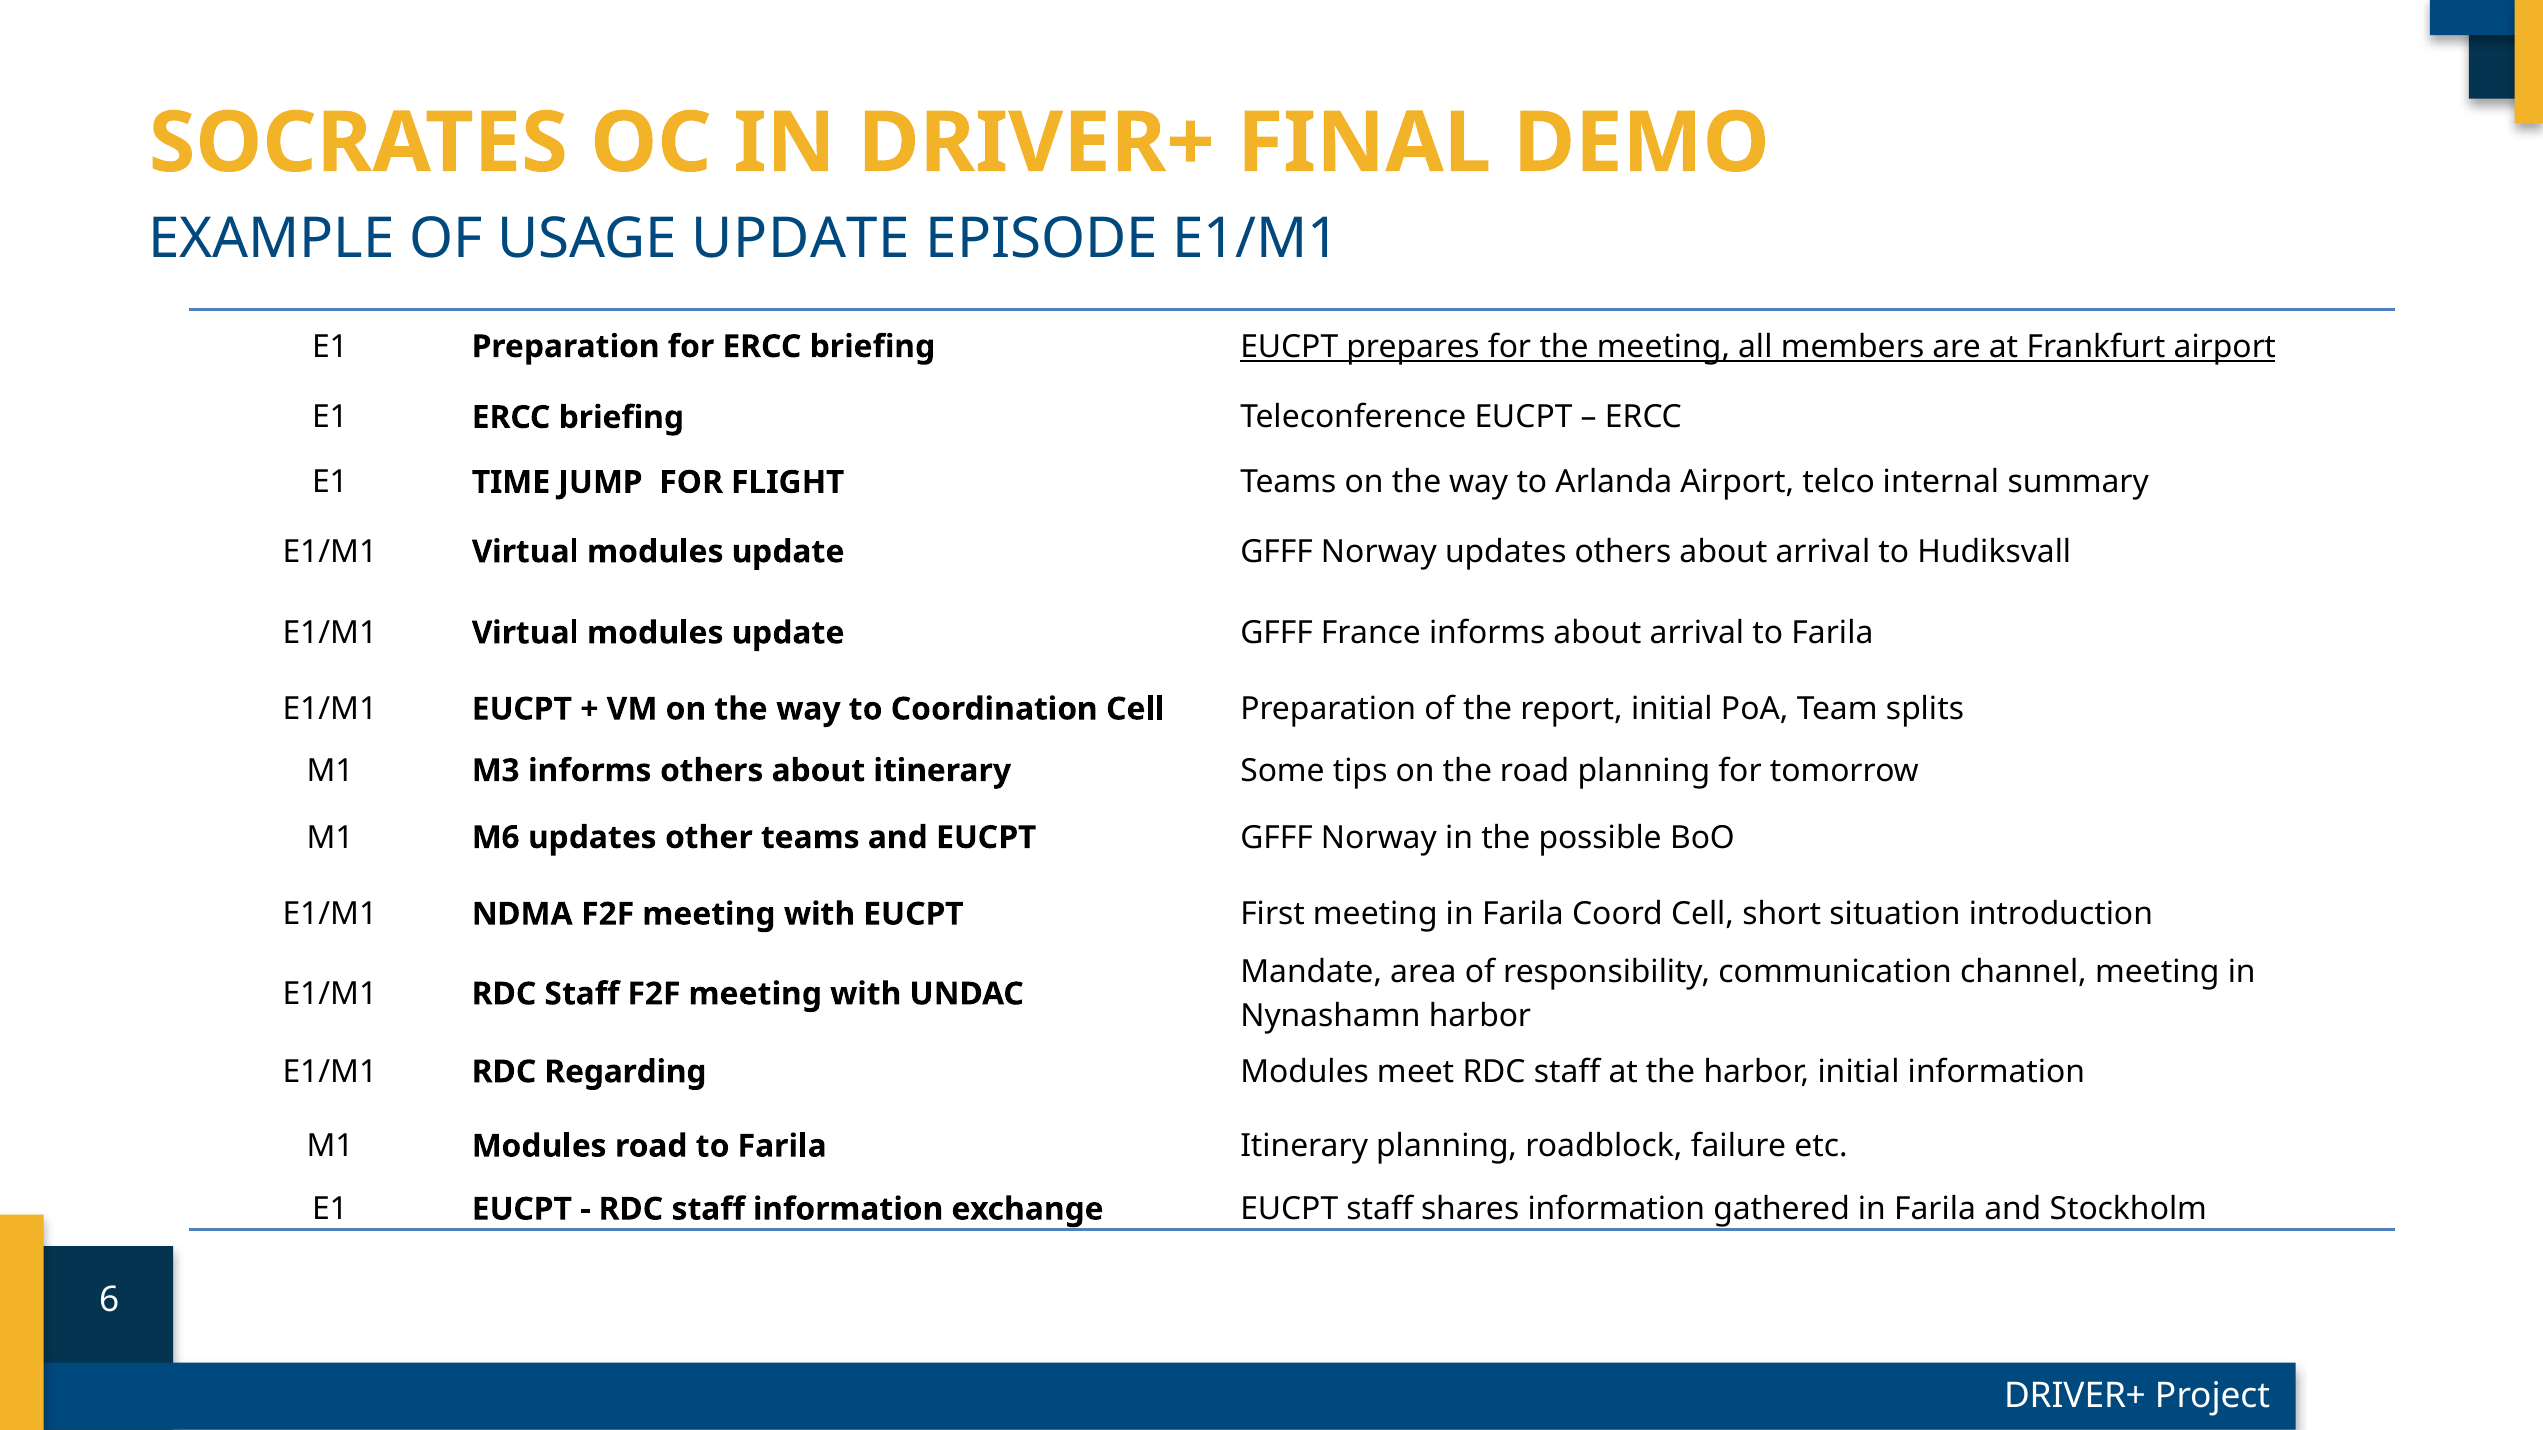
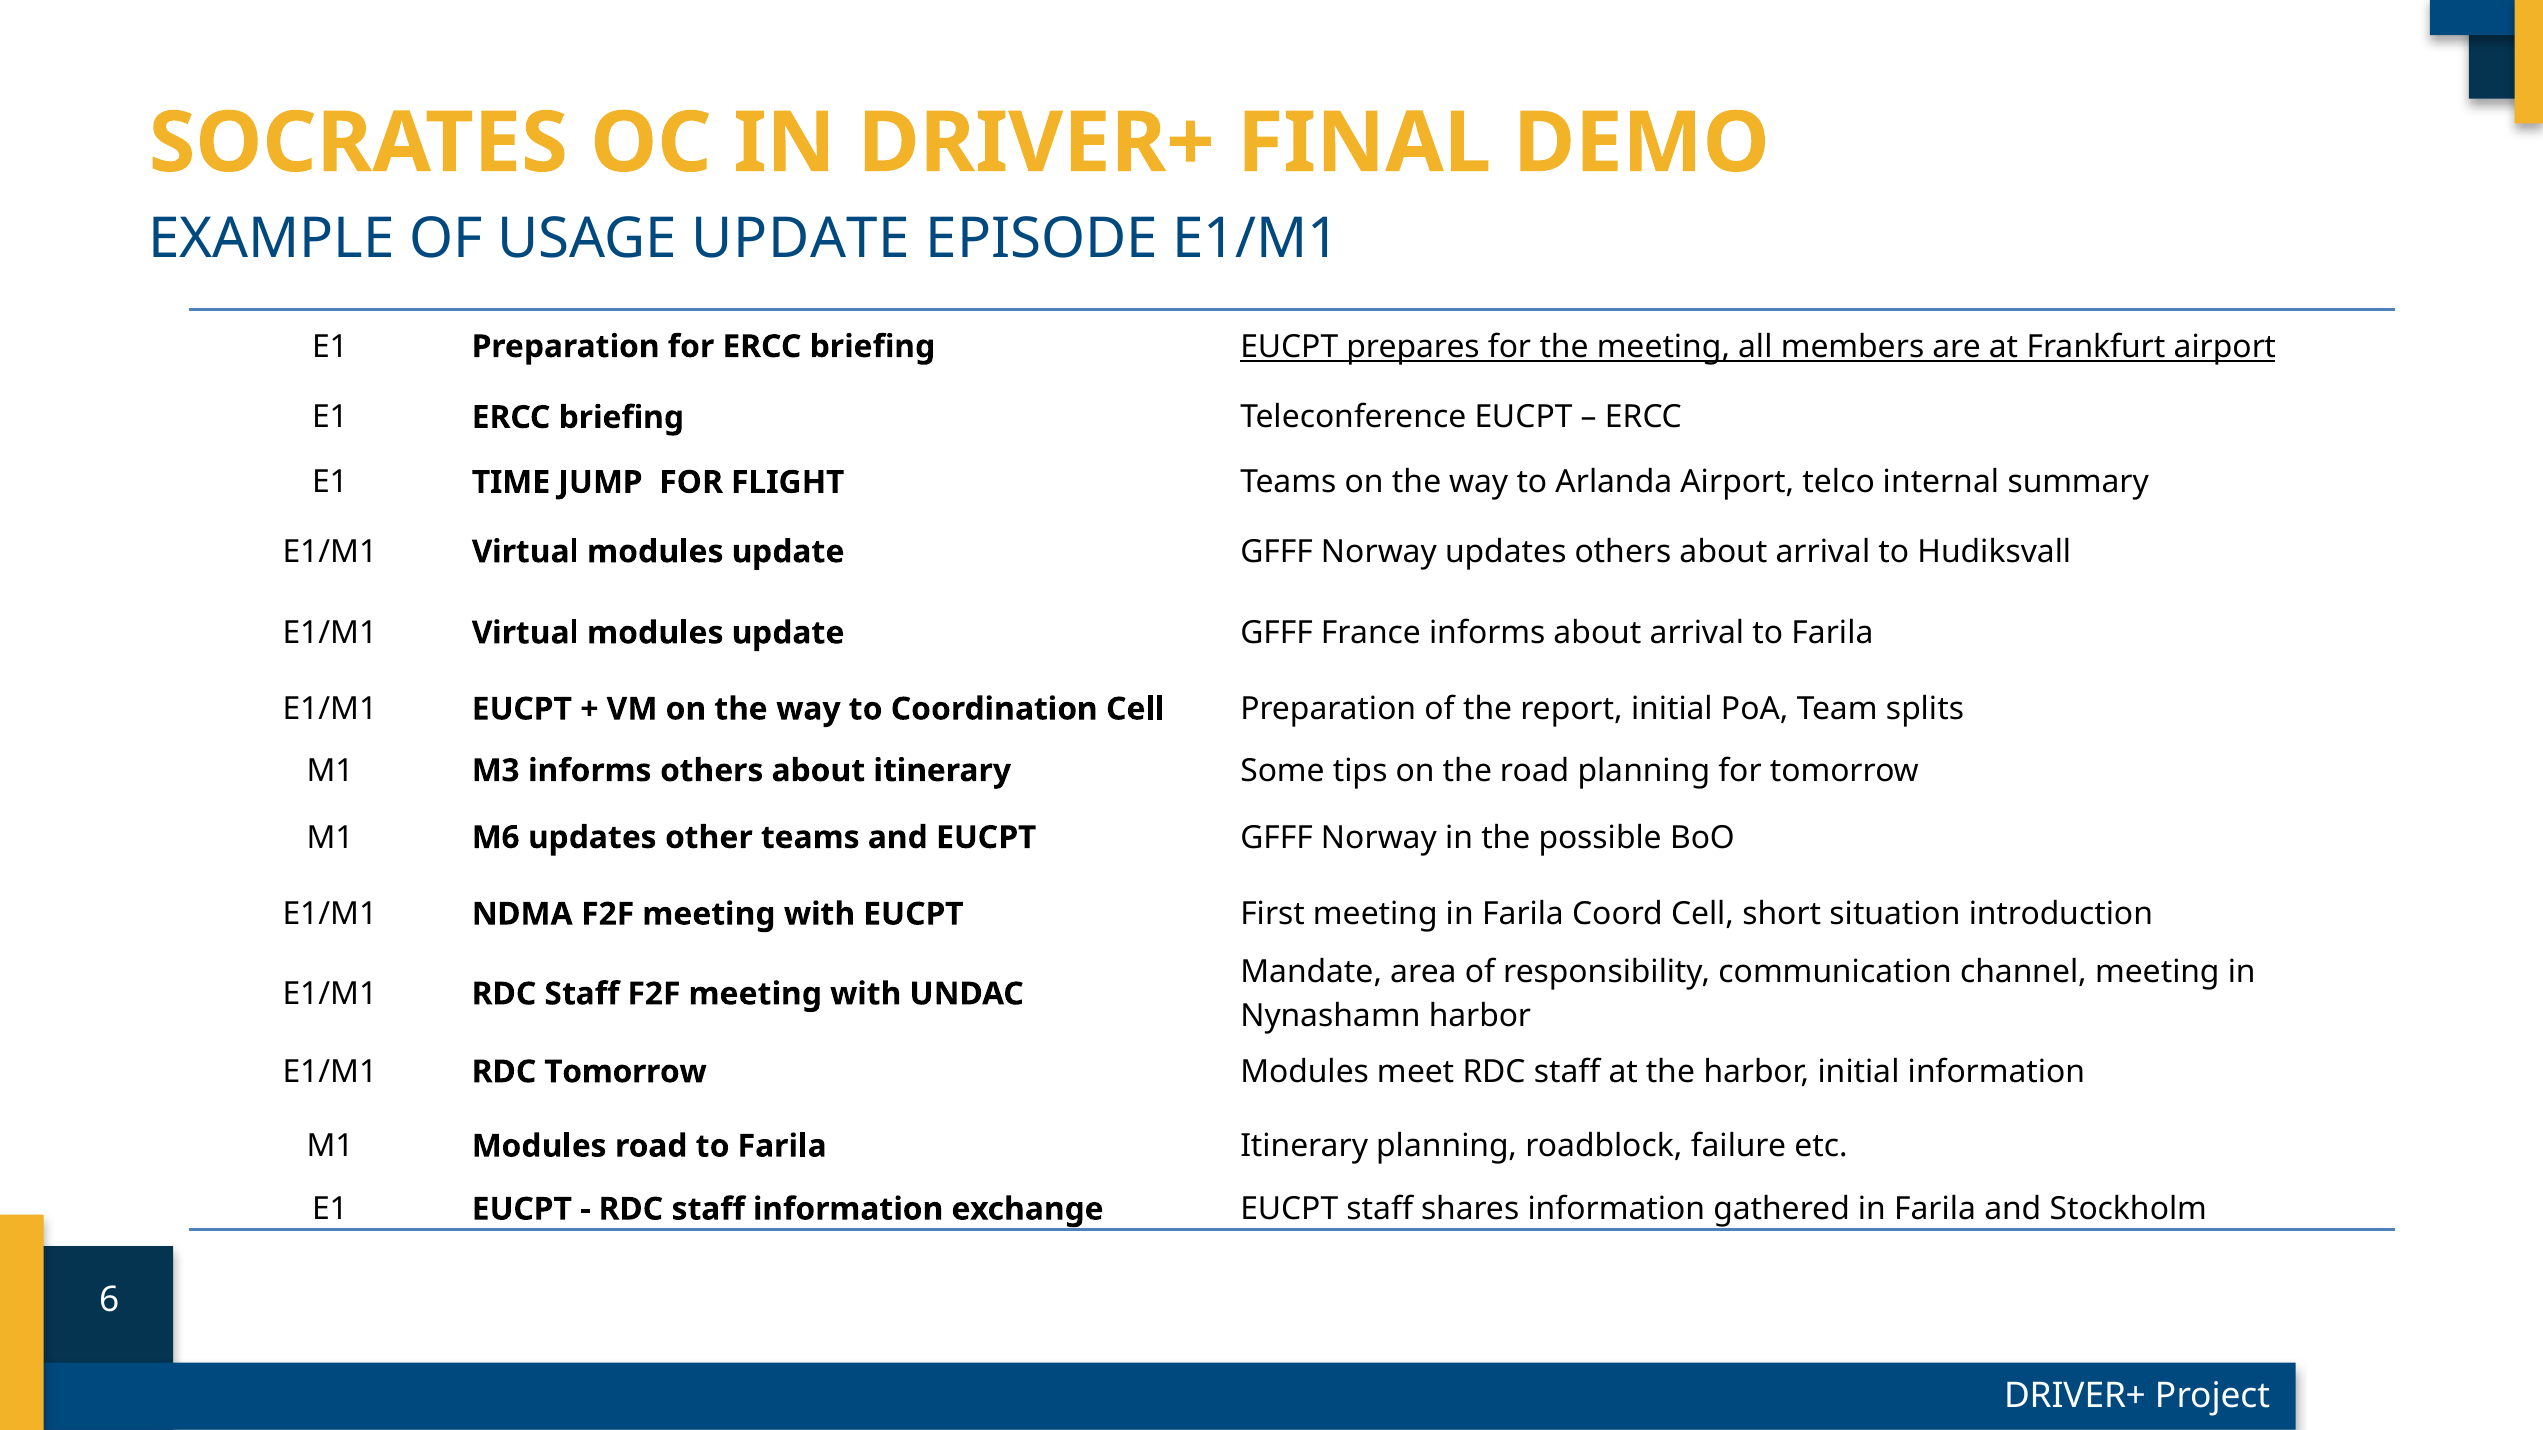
RDC Regarding: Regarding -> Tomorrow (625, 1072)
